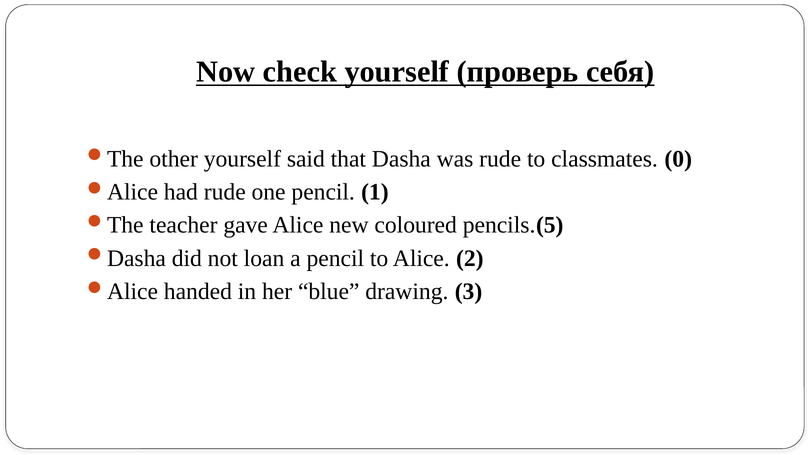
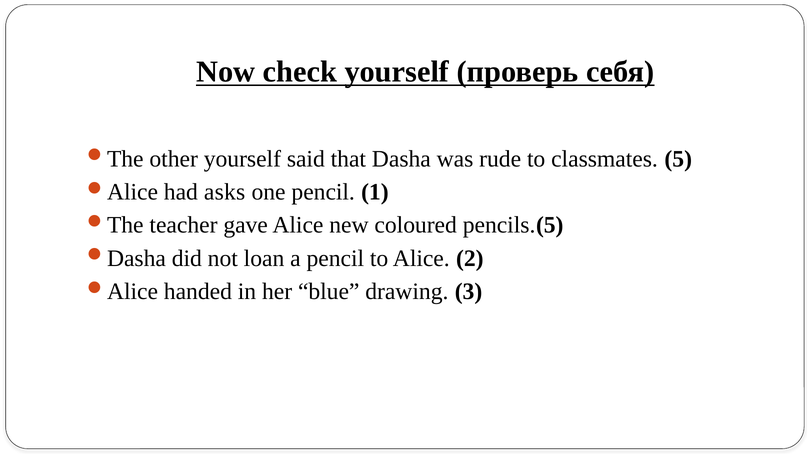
0: 0 -> 5 (678, 159)
had rude: rude -> asks (225, 192)
